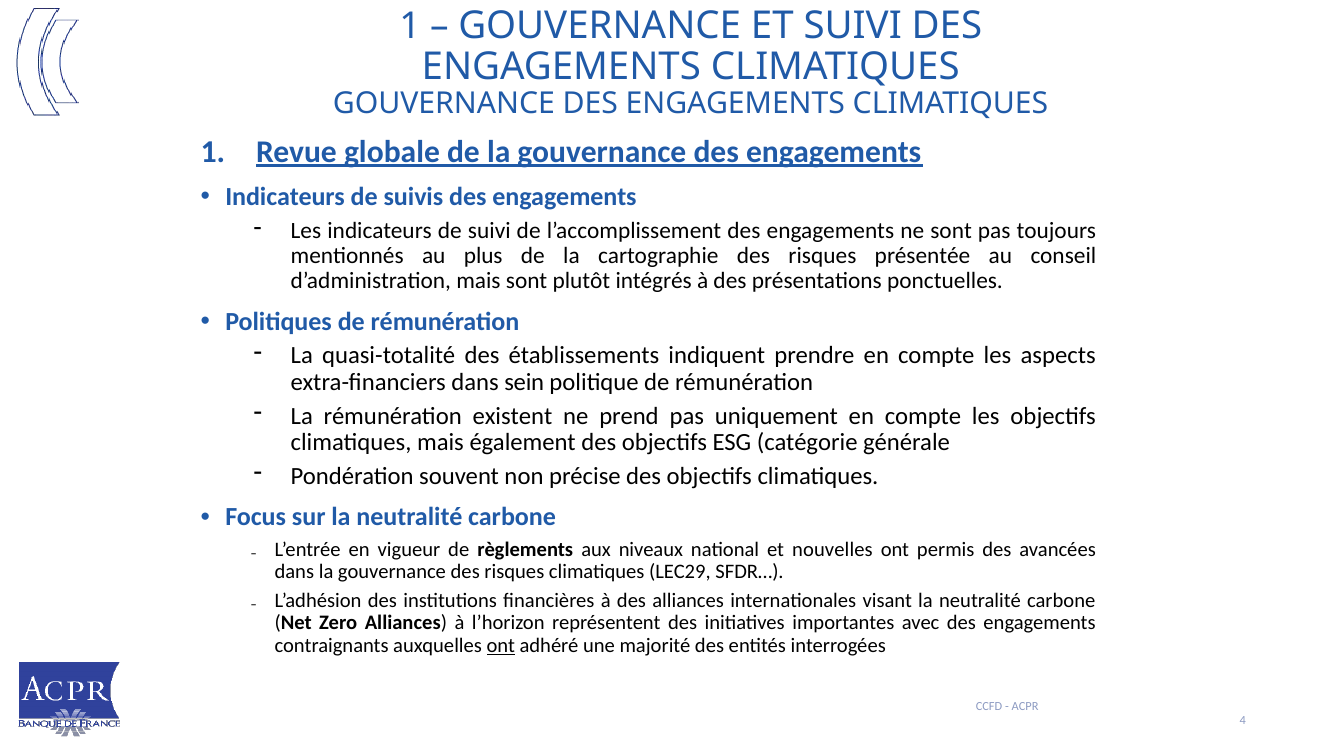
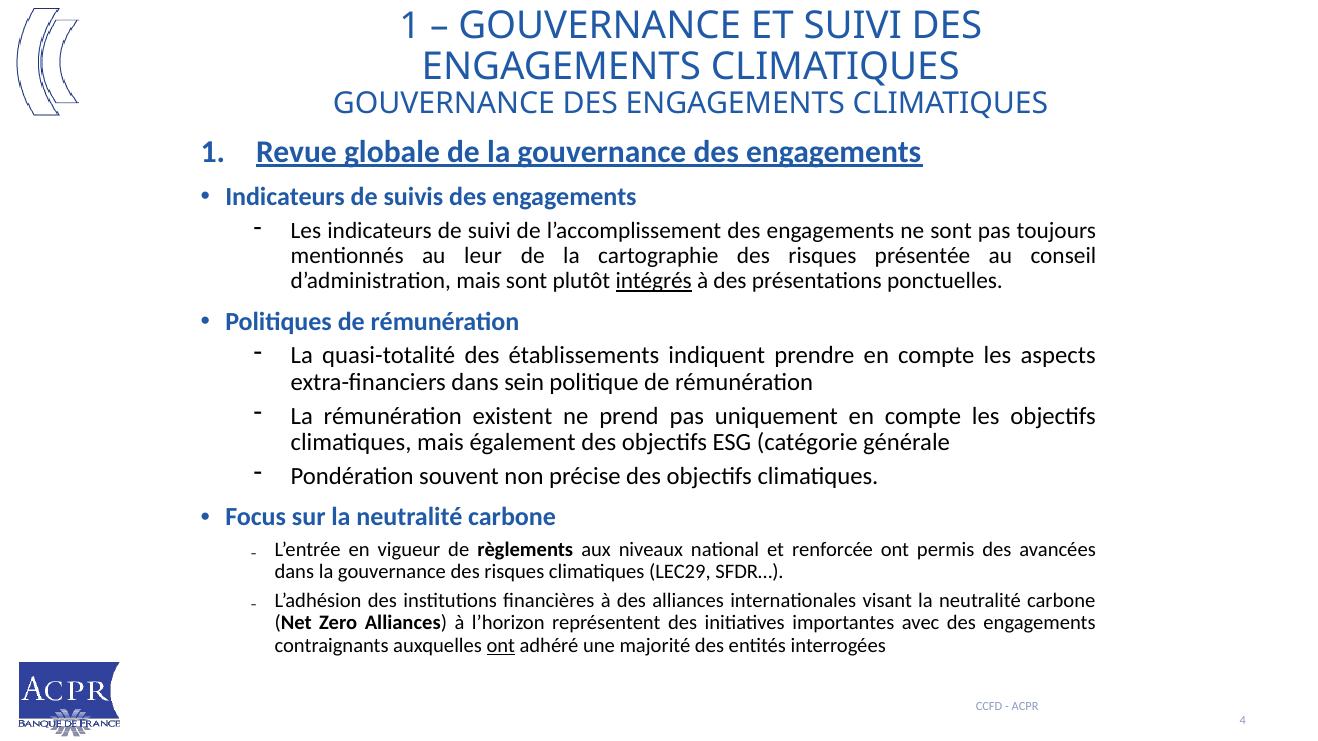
plus: plus -> leur (483, 256)
intégrés underline: none -> present (654, 281)
nouvelles: nouvelles -> renforcée (833, 550)
